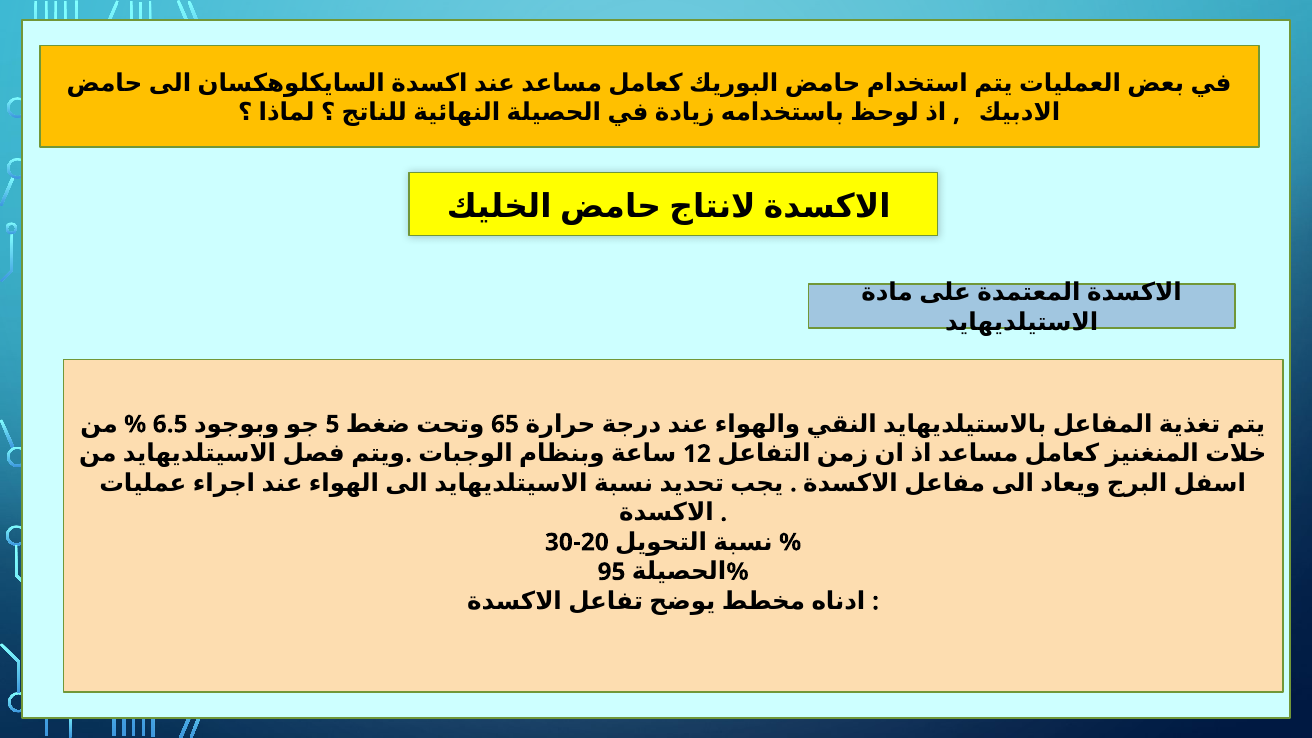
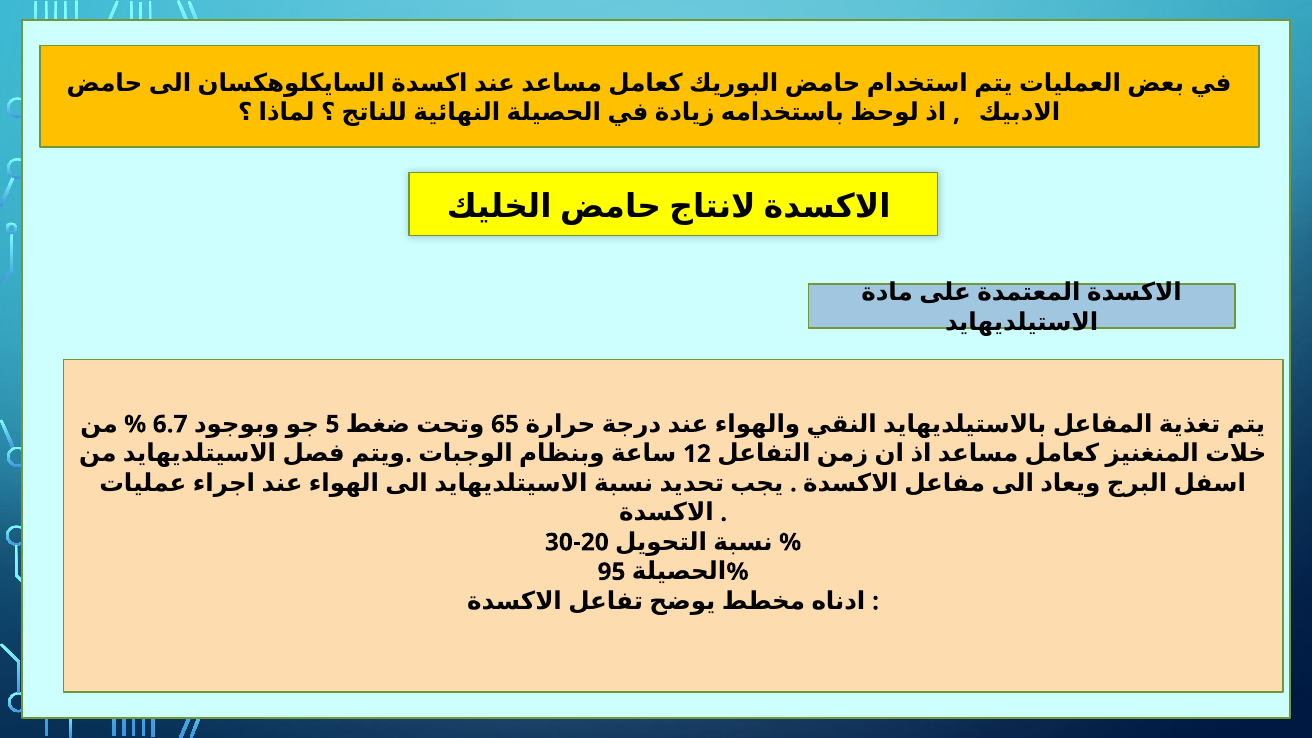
6.5: 6.5 -> 6.7 (170, 424)
